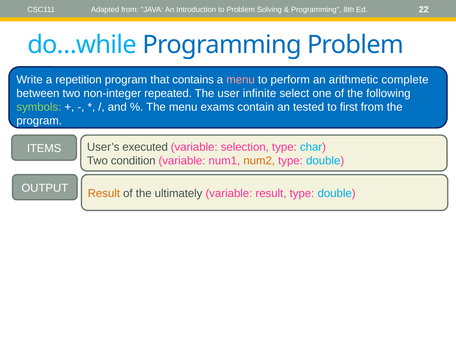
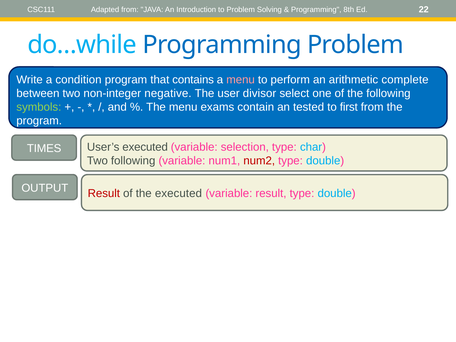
repetition: repetition -> condition (78, 80)
repeated: repeated -> negative (168, 93)
infinite: infinite -> divisor (260, 93)
ITEMS: ITEMS -> TIMES (44, 148)
Two condition: condition -> following (133, 161)
num2 colour: orange -> red (259, 161)
Result colour: orange -> red (104, 193)
the ultimately: ultimately -> executed (178, 193)
